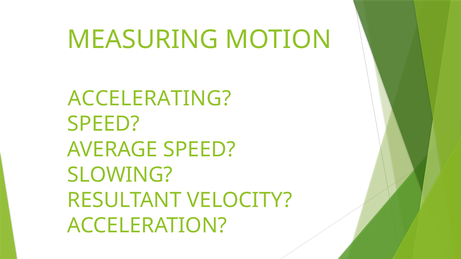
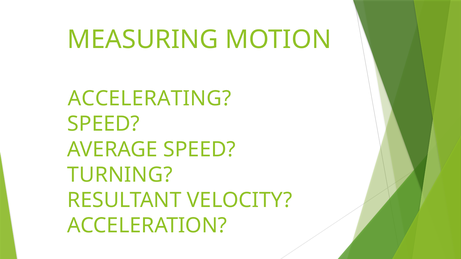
SLOWING: SLOWING -> TURNING (120, 175)
